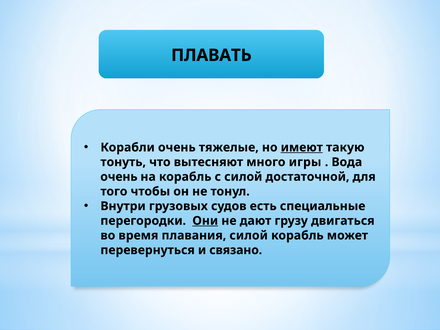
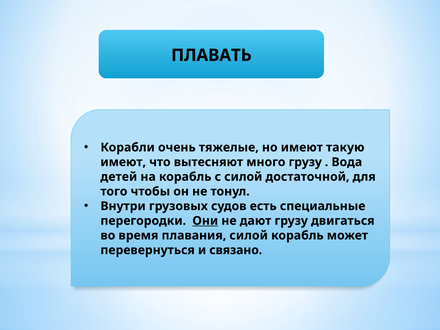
имеют underline: present -> none (302, 147)
тонуть: тонуть -> имеют (123, 162)
много игры: игры -> грузу (305, 162)
очень: очень -> детей (119, 177)
